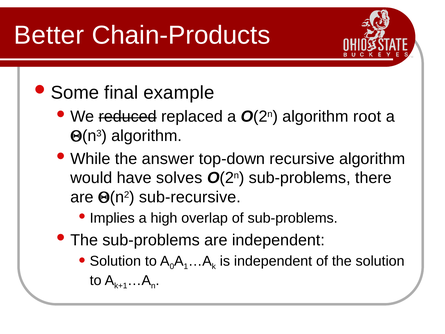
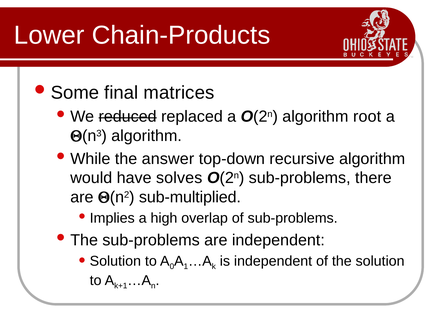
Better: Better -> Lower (49, 35)
example: example -> matrices (179, 93)
sub-recursive: sub-recursive -> sub-multiplied (190, 197)
